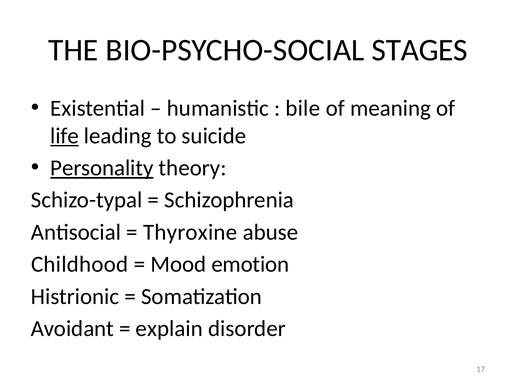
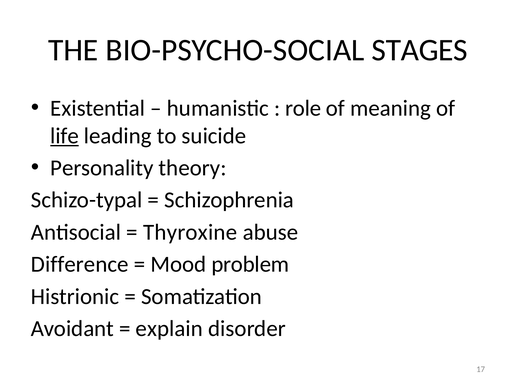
bile: bile -> role (303, 108)
Personality underline: present -> none (102, 168)
Childhood: Childhood -> Difference (80, 264)
emotion: emotion -> problem (250, 264)
